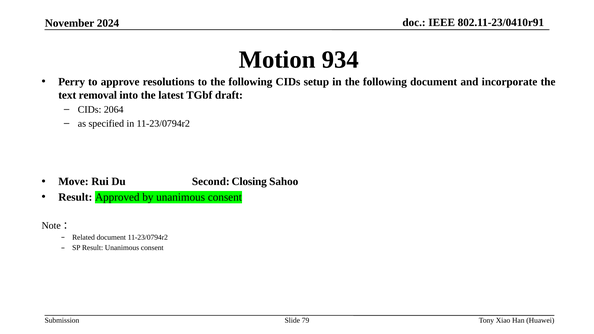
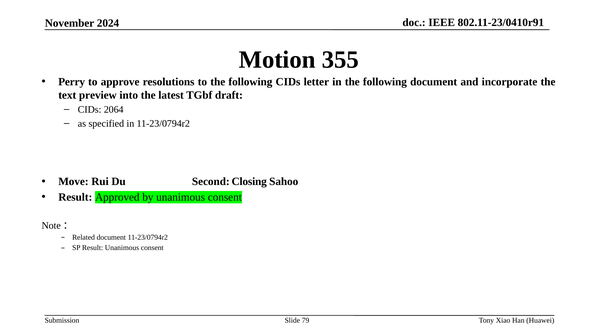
934: 934 -> 355 (340, 60)
setup: setup -> letter (316, 82)
removal: removal -> preview (98, 95)
